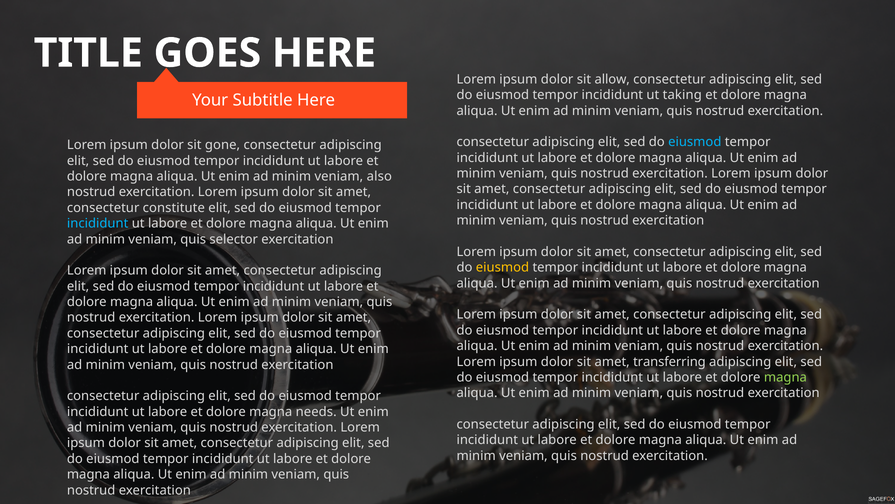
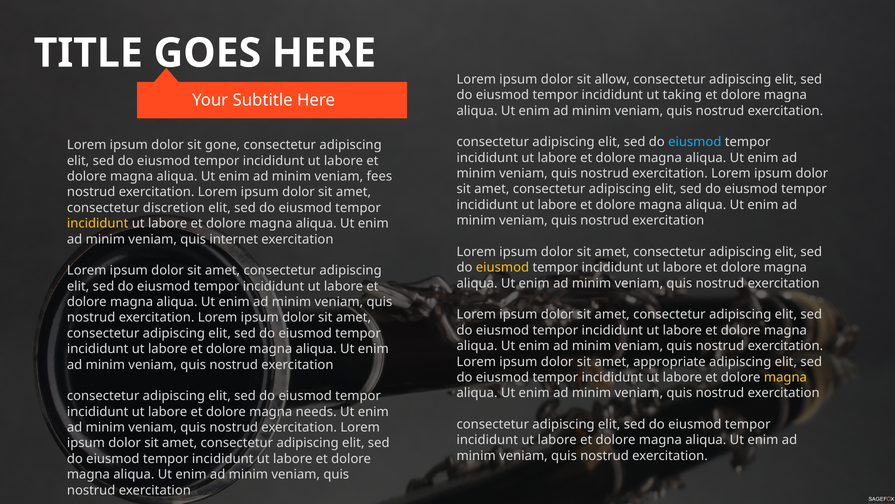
also: also -> fees (379, 176)
constitute: constitute -> discretion (174, 208)
incididunt colour: light blue -> yellow (98, 223)
selector: selector -> internet (234, 239)
transferring: transferring -> appropriate (669, 361)
magna colour: light green -> yellow (785, 377)
